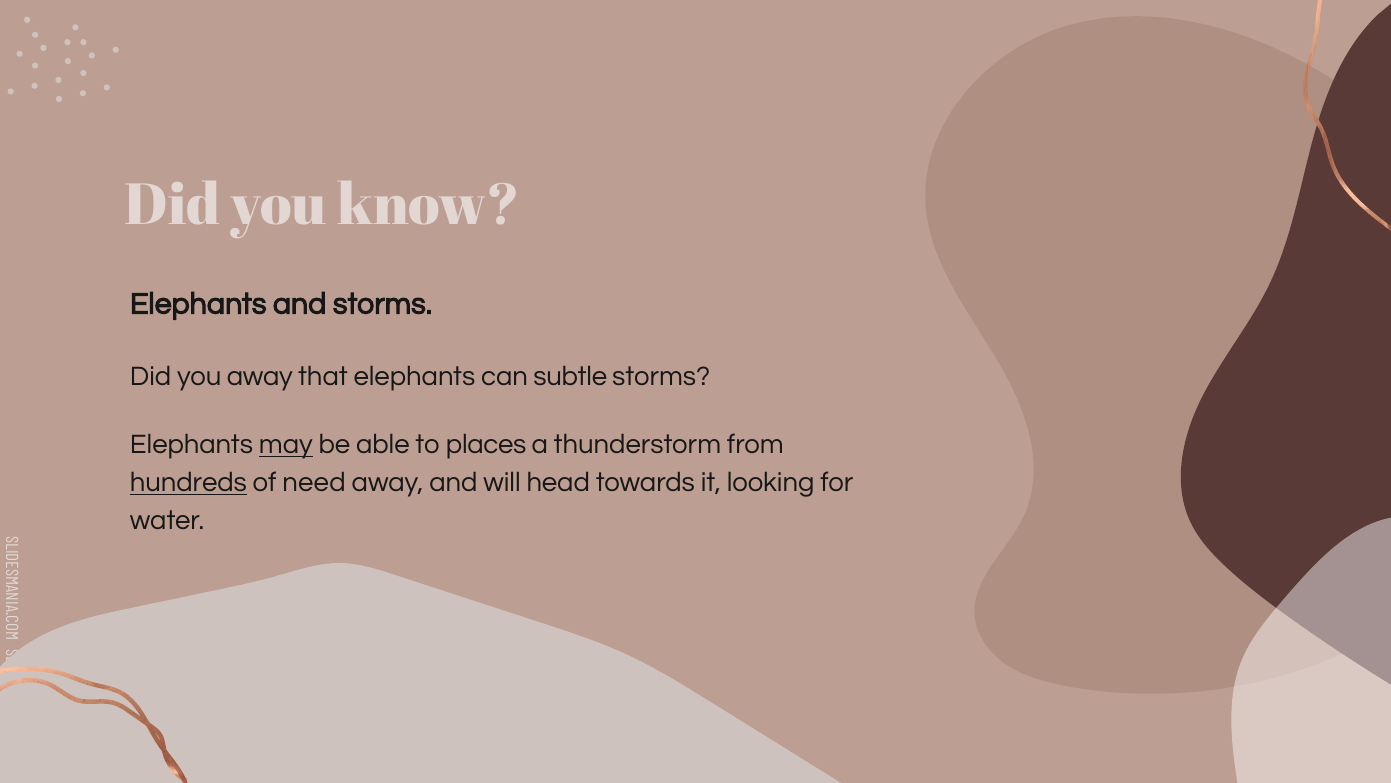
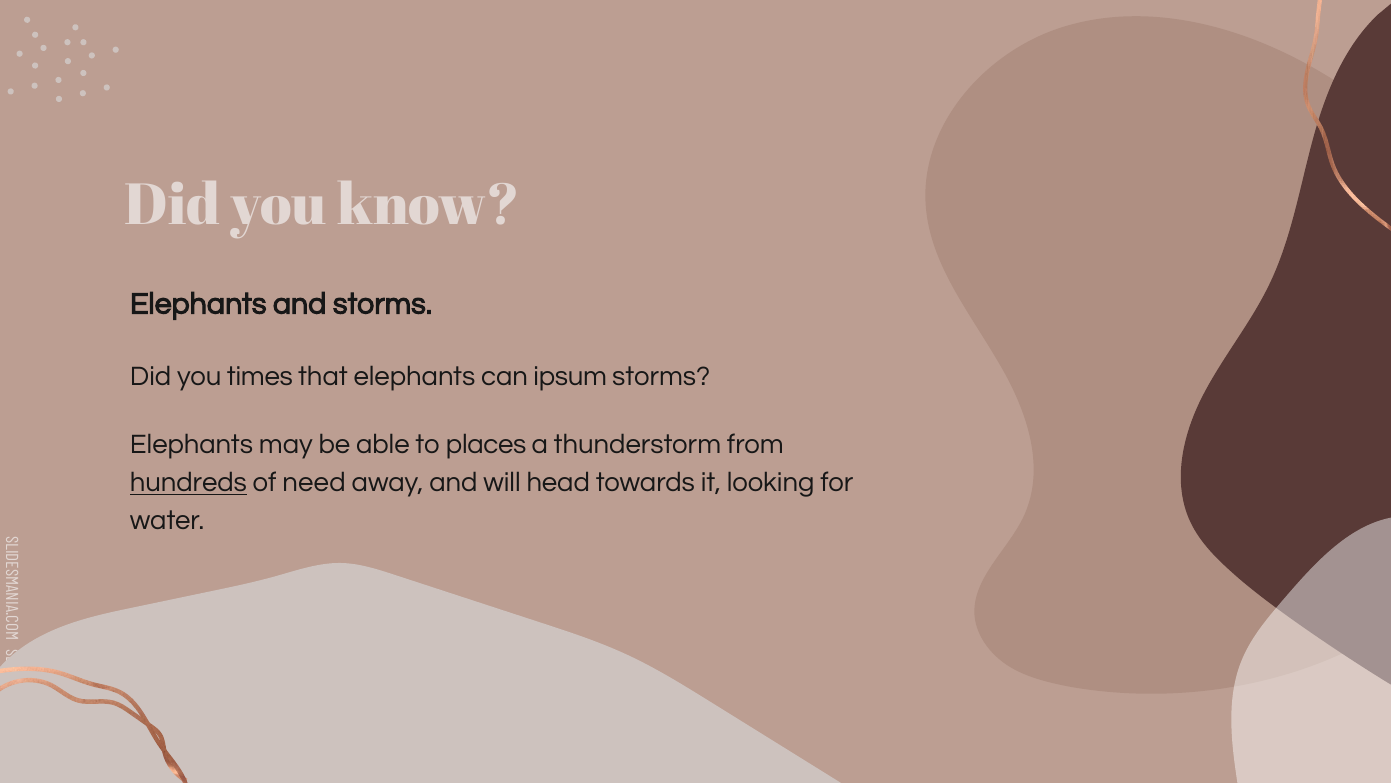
you away: away -> times (260, 376)
subtle: subtle -> ipsum (570, 376)
may underline: present -> none (286, 444)
